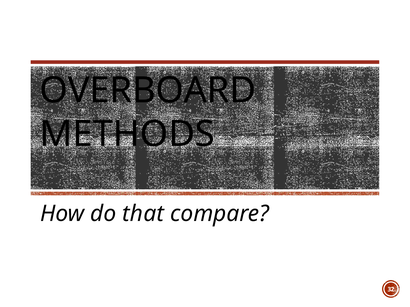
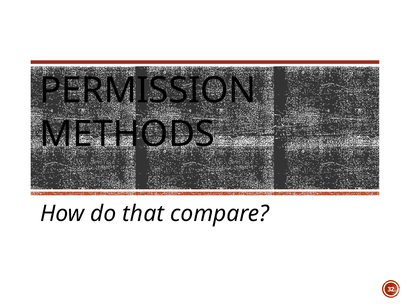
OVERBOARD: OVERBOARD -> PERMISSION (148, 91)
